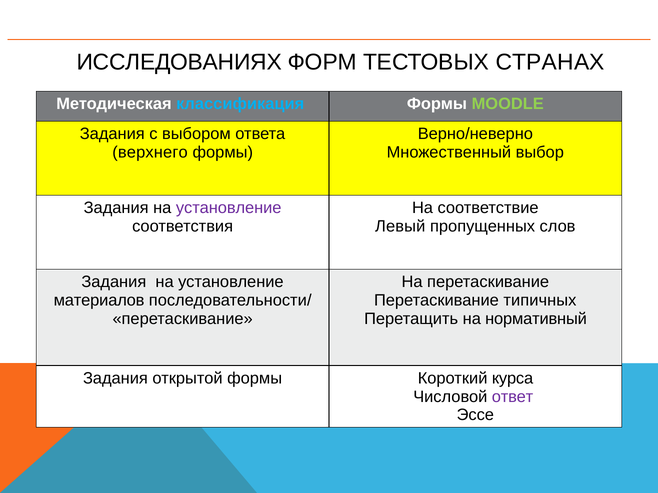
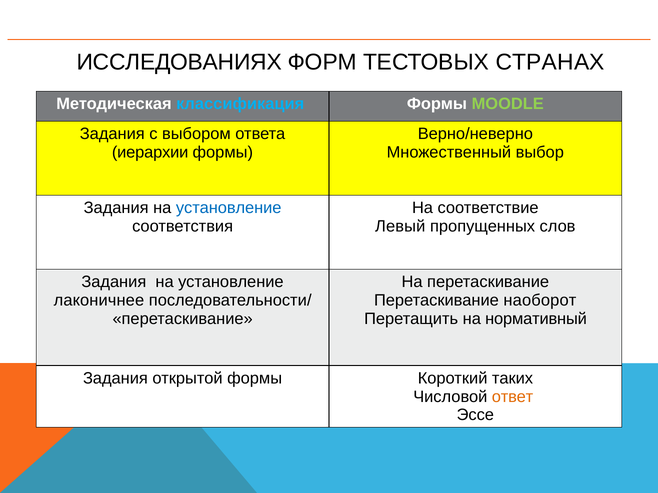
верхнего: верхнего -> иерархии (150, 153)
установление colour: purple -> blue (229, 208)
материалов: материалов -> лаконичнее (99, 301)
типичных: типичных -> наоборот (540, 301)
курса: курса -> таких (513, 379)
ответ colour: purple -> orange (513, 397)
